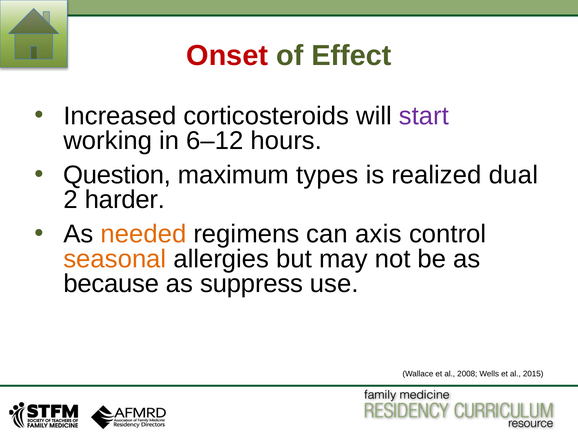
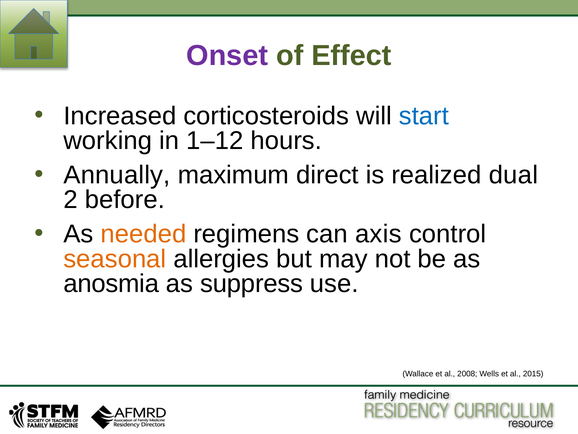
Onset colour: red -> purple (227, 55)
start colour: purple -> blue (424, 116)
6–12: 6–12 -> 1–12 (215, 141)
Question: Question -> Annually (117, 175)
types: types -> direct (327, 175)
harder: harder -> before (125, 200)
because: because -> anosmia (111, 283)
